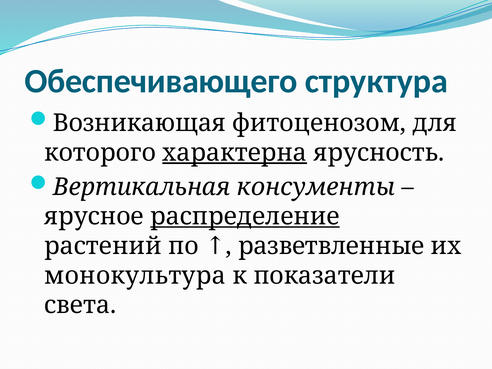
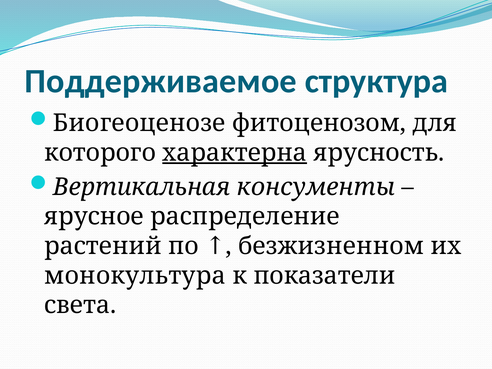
Обеспечивающего: Обеспечивающего -> Поддерживаемое (161, 81)
Возникающая: Возникающая -> Биогеоценозе (139, 123)
распределение underline: present -> none (245, 217)
разветвленные: разветвленные -> безжизненном (331, 246)
